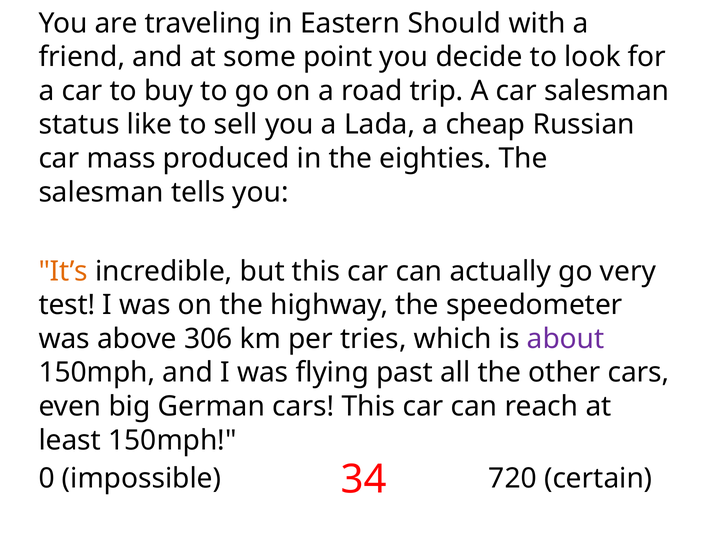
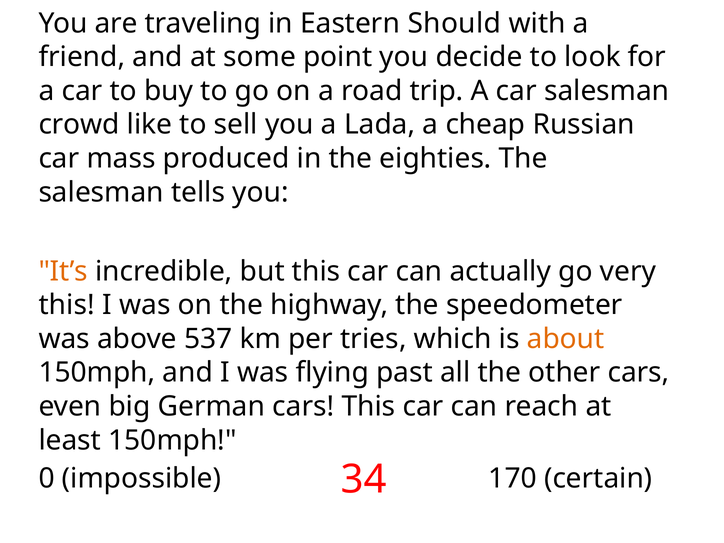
status: status -> crowd (79, 125)
test: test -> this (67, 305)
306: 306 -> 537 (208, 339)
about colour: purple -> orange (566, 339)
720: 720 -> 170 (513, 479)
